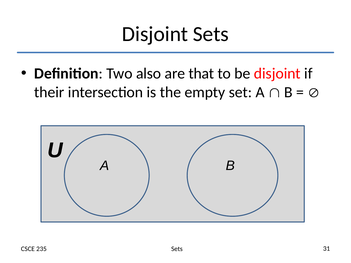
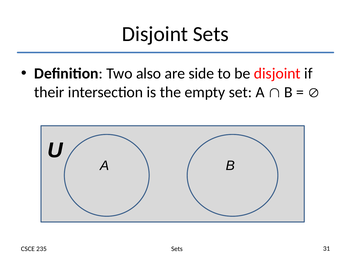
that: that -> side (201, 74)
